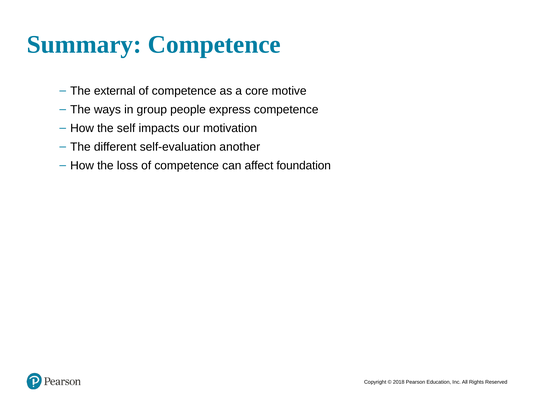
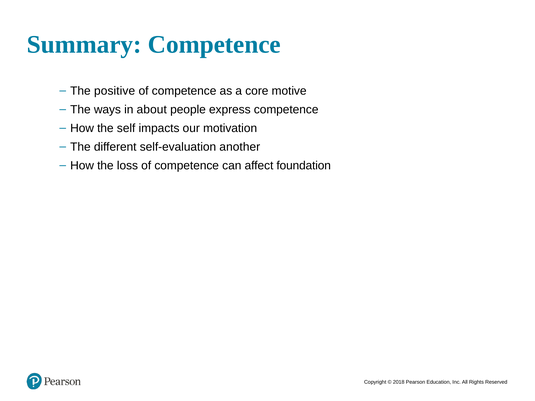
external: external -> positive (115, 91)
group: group -> about (152, 110)
